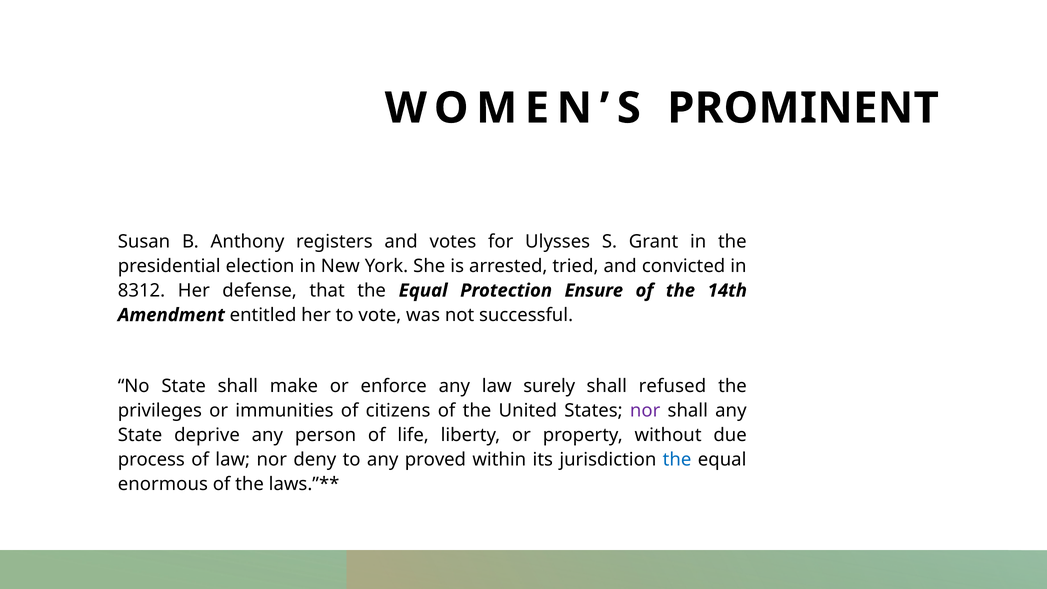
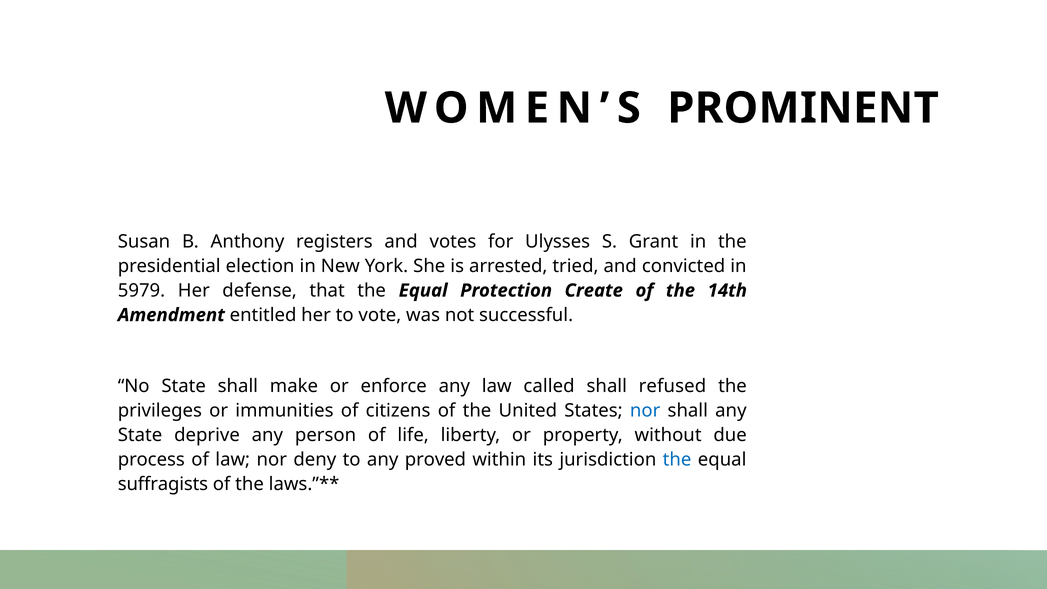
8312: 8312 -> 5979 (141, 291)
Ensure: Ensure -> Create (594, 291)
surely: surely -> called (549, 386)
nor colour: purple -> blue (645, 410)
enormous: enormous -> suffragists (163, 484)
